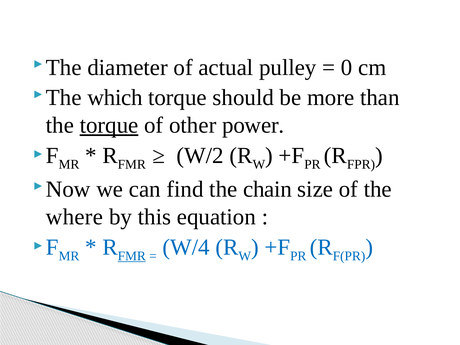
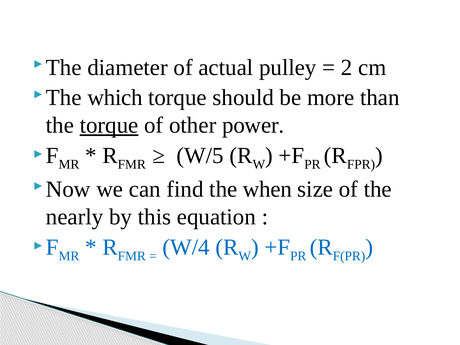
0: 0 -> 2 (347, 68)
W/2: W/2 -> W/5 (200, 155)
chain: chain -> when (267, 189)
where: where -> nearly (75, 217)
FMR underline: present -> none (132, 256)
